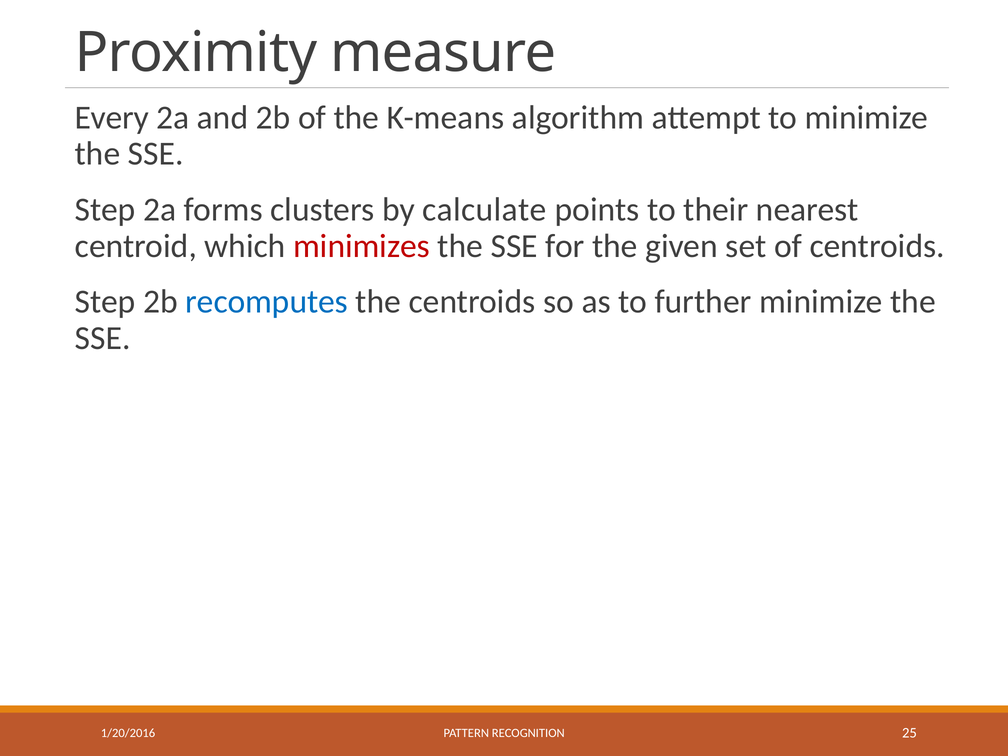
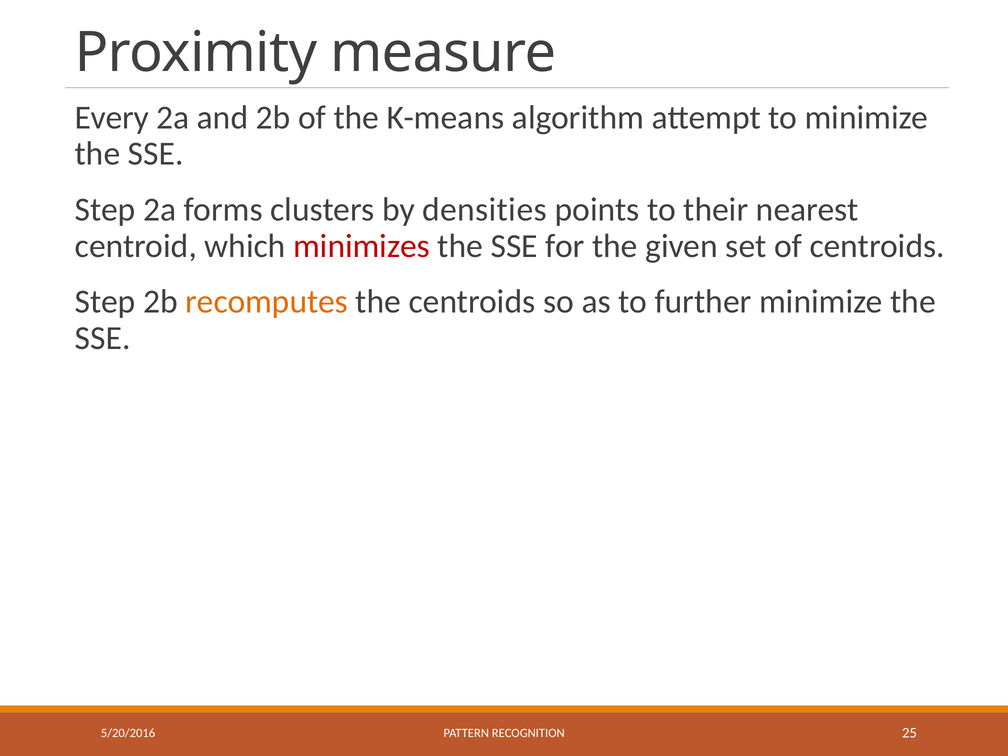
calculate: calculate -> densities (485, 210)
recomputes colour: blue -> orange (267, 302)
1/20/2016: 1/20/2016 -> 5/20/2016 (128, 733)
